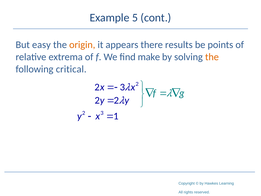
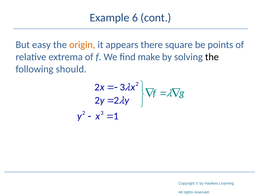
5: 5 -> 6 (135, 18)
results: results -> square (179, 45)
the colour: orange -> black (212, 57)
critical: critical -> should (71, 69)
